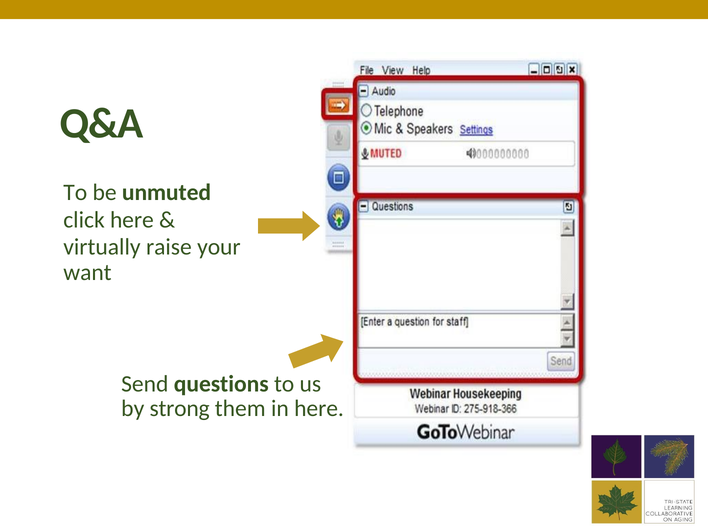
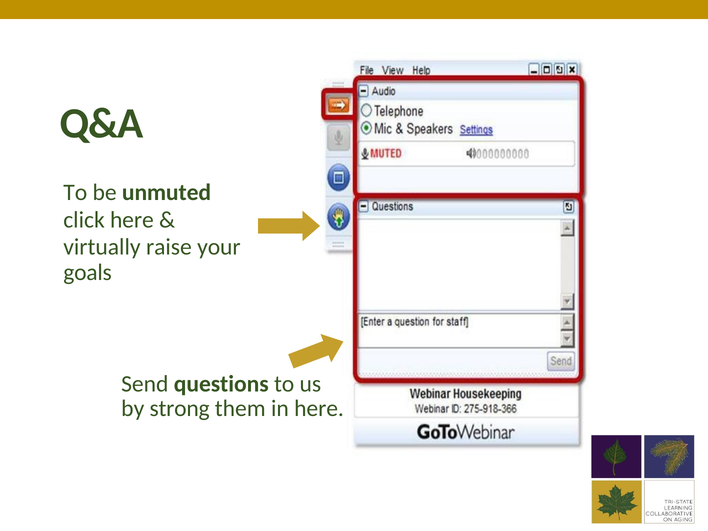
want: want -> goals (88, 272)
